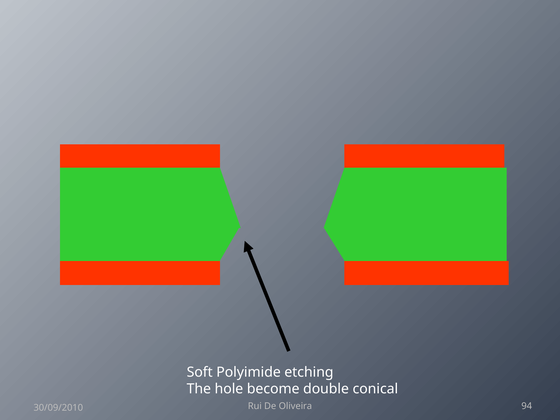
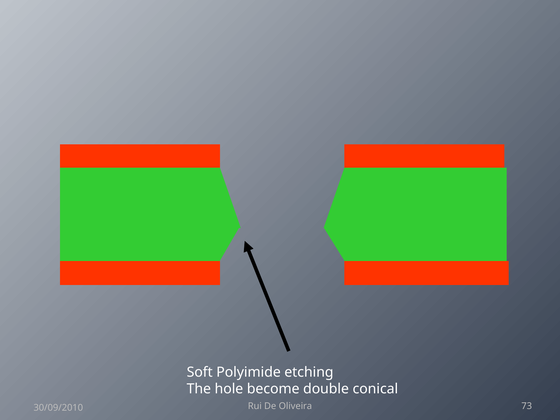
94: 94 -> 73 (527, 406)
